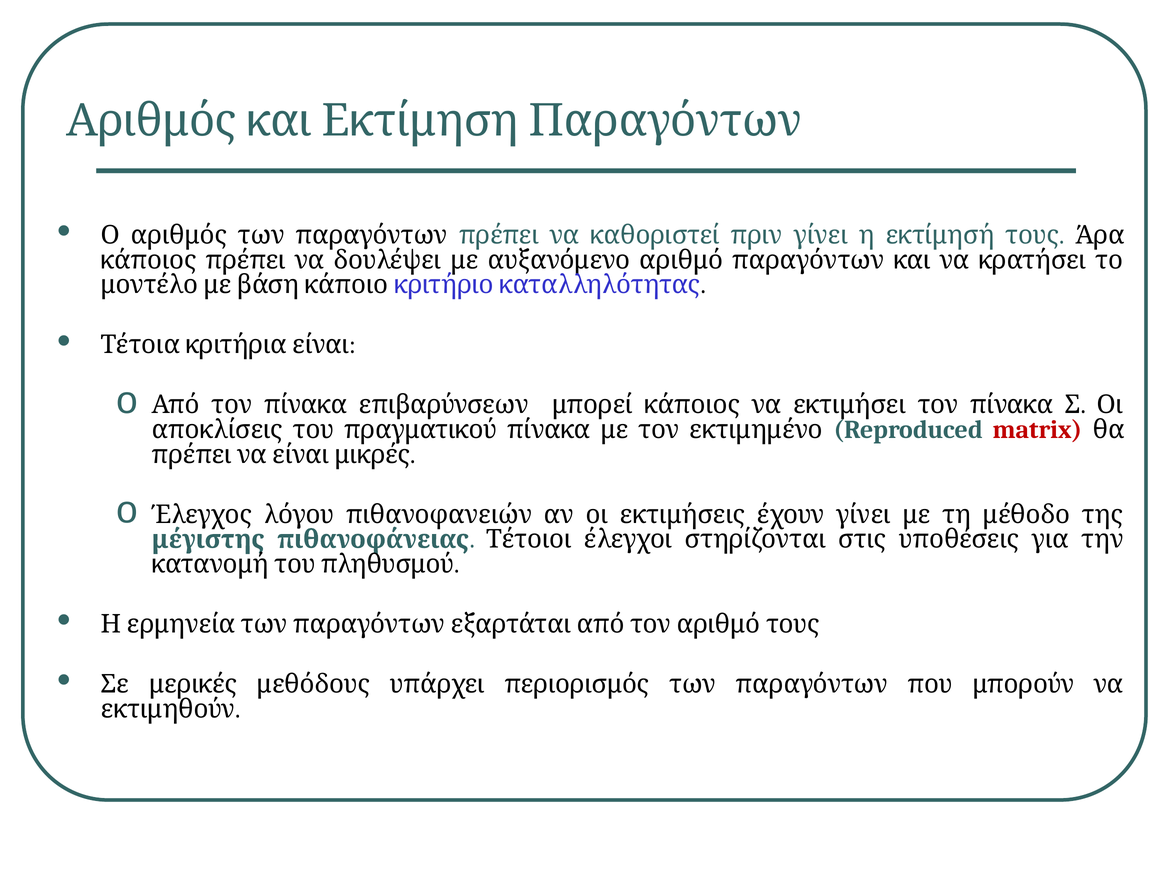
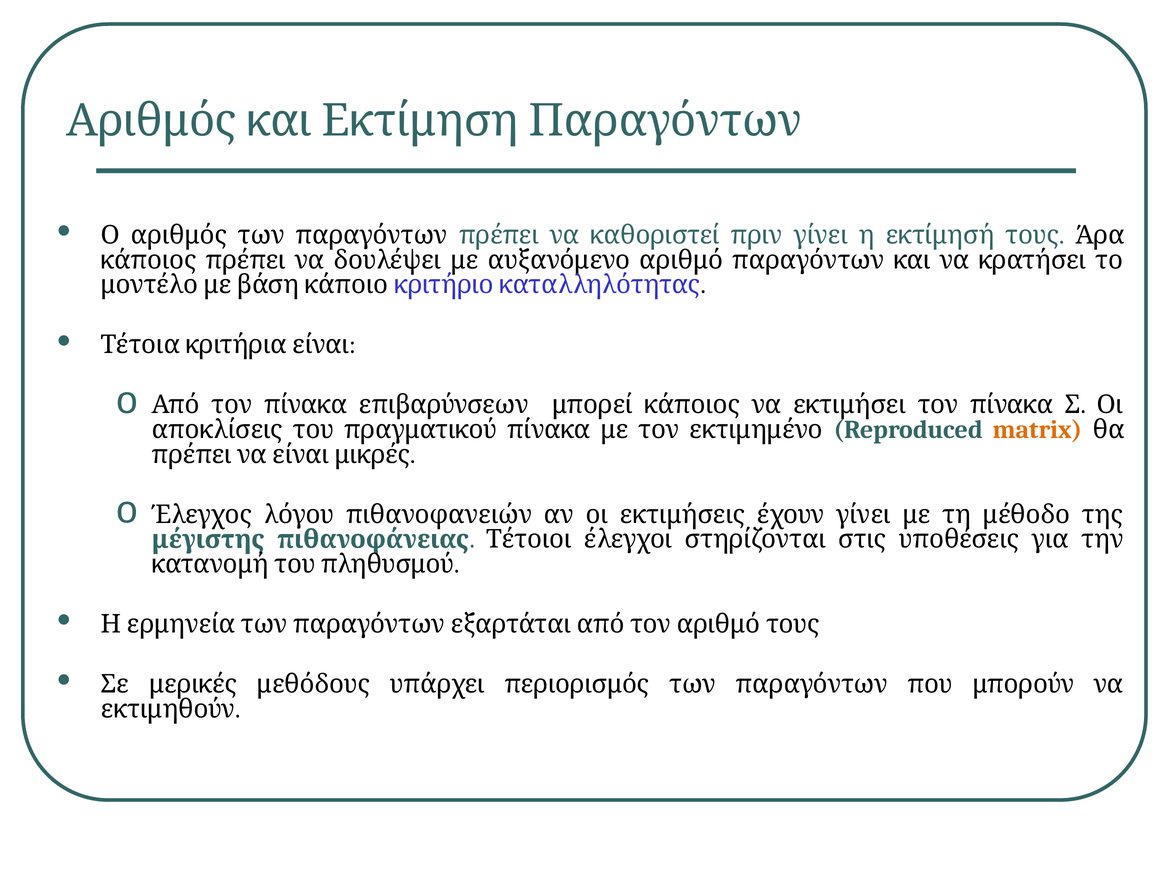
matrix colour: red -> orange (1038, 430)
